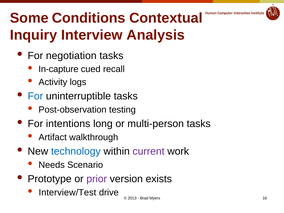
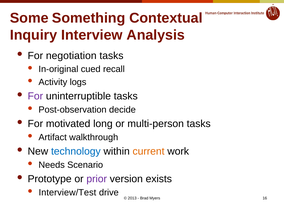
Conditions: Conditions -> Something (89, 18)
In-capture: In-capture -> In-original (58, 69)
For colour: blue -> purple (35, 96)
testing: testing -> decide (122, 110)
intentions: intentions -> motivated (68, 124)
current colour: purple -> orange (149, 151)
